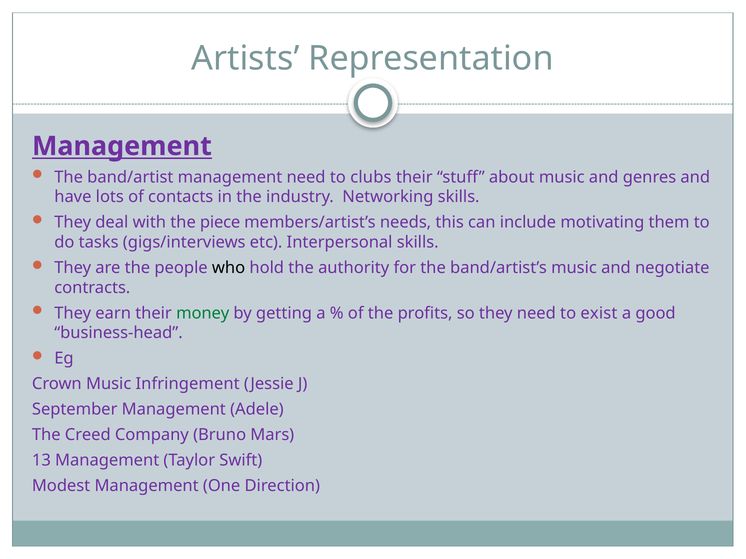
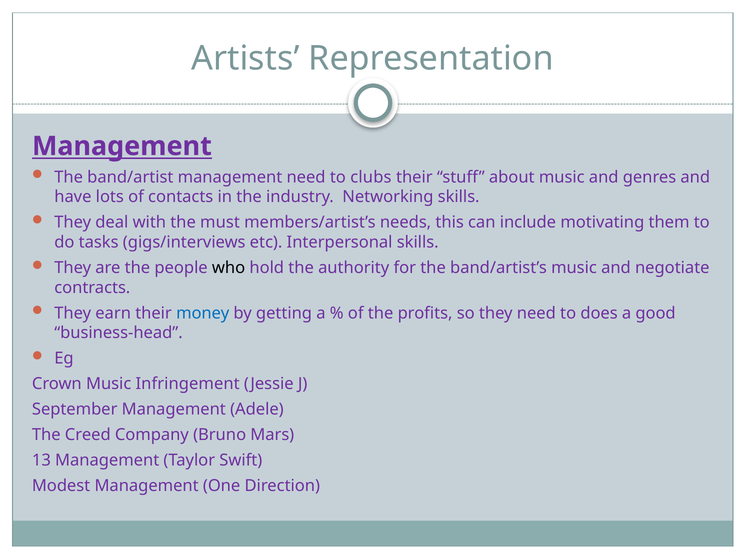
piece: piece -> must (220, 223)
money colour: green -> blue (203, 313)
exist: exist -> does (599, 313)
